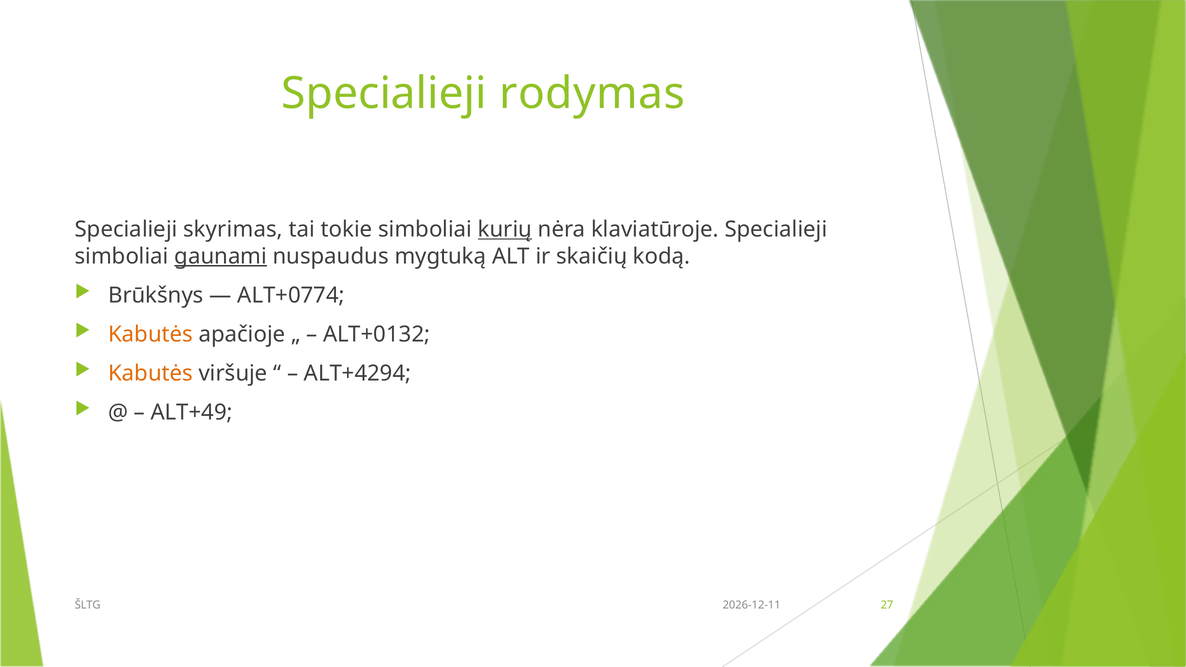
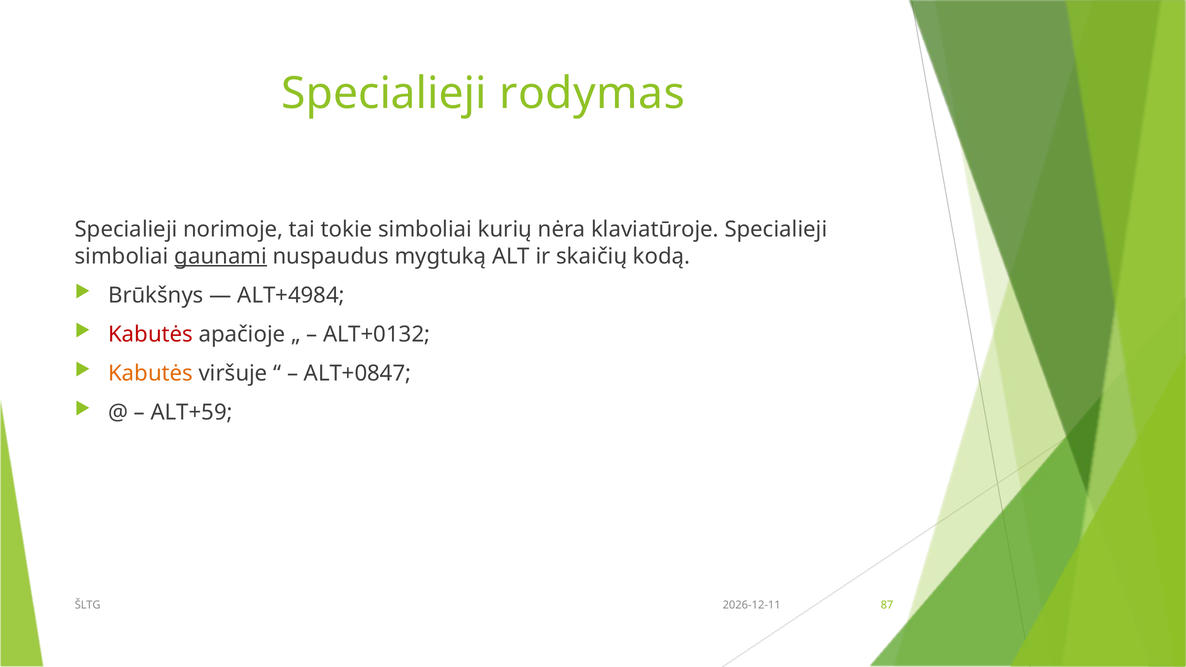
skyrimas: skyrimas -> norimoje (233, 230)
kurių underline: present -> none (505, 230)
ALT+0774: ALT+0774 -> ALT+4984 (291, 295)
Kabutės colour: orange -> red (151, 334)
ALT+4294: ALT+4294 -> ALT+0847 (358, 373)
ALT+49: ALT+49 -> ALT+59 (192, 412)
27: 27 -> 87 (887, 605)
